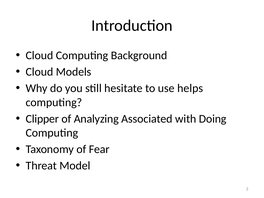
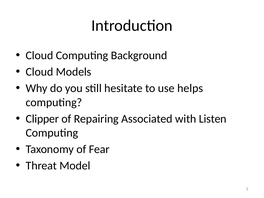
Analyzing: Analyzing -> Repairing (96, 119)
Doing: Doing -> Listen (213, 119)
